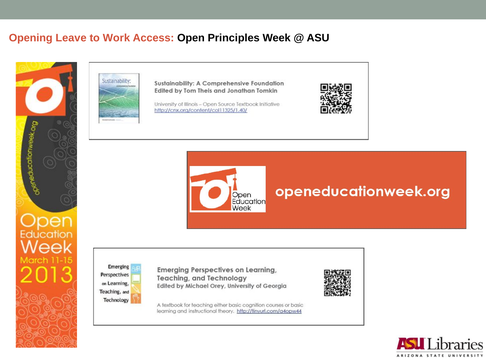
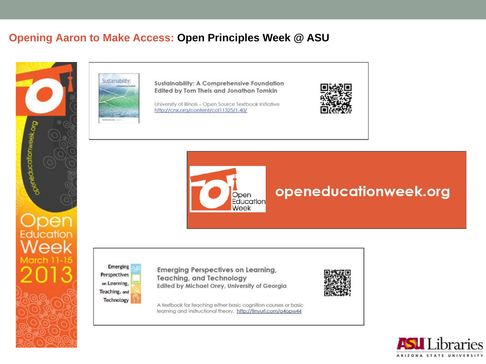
Leave: Leave -> Aaron (71, 38)
Work: Work -> Make (116, 38)
